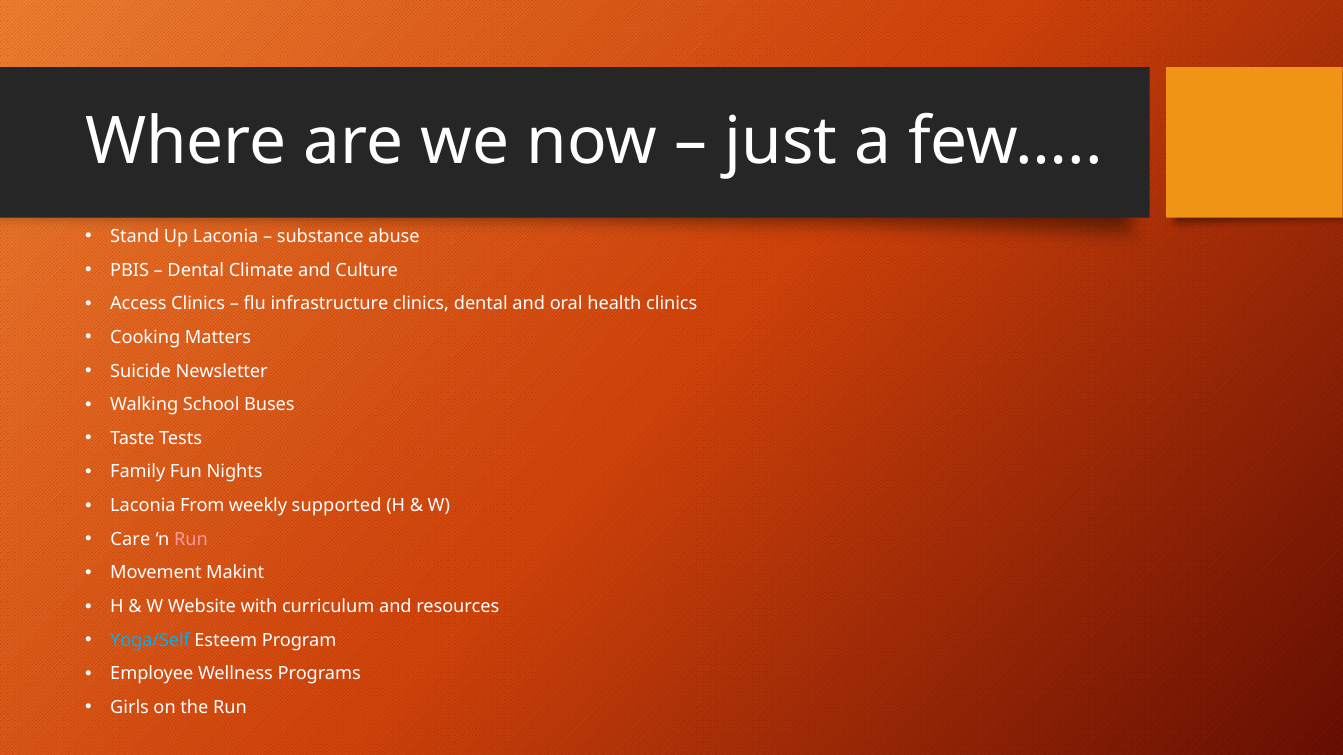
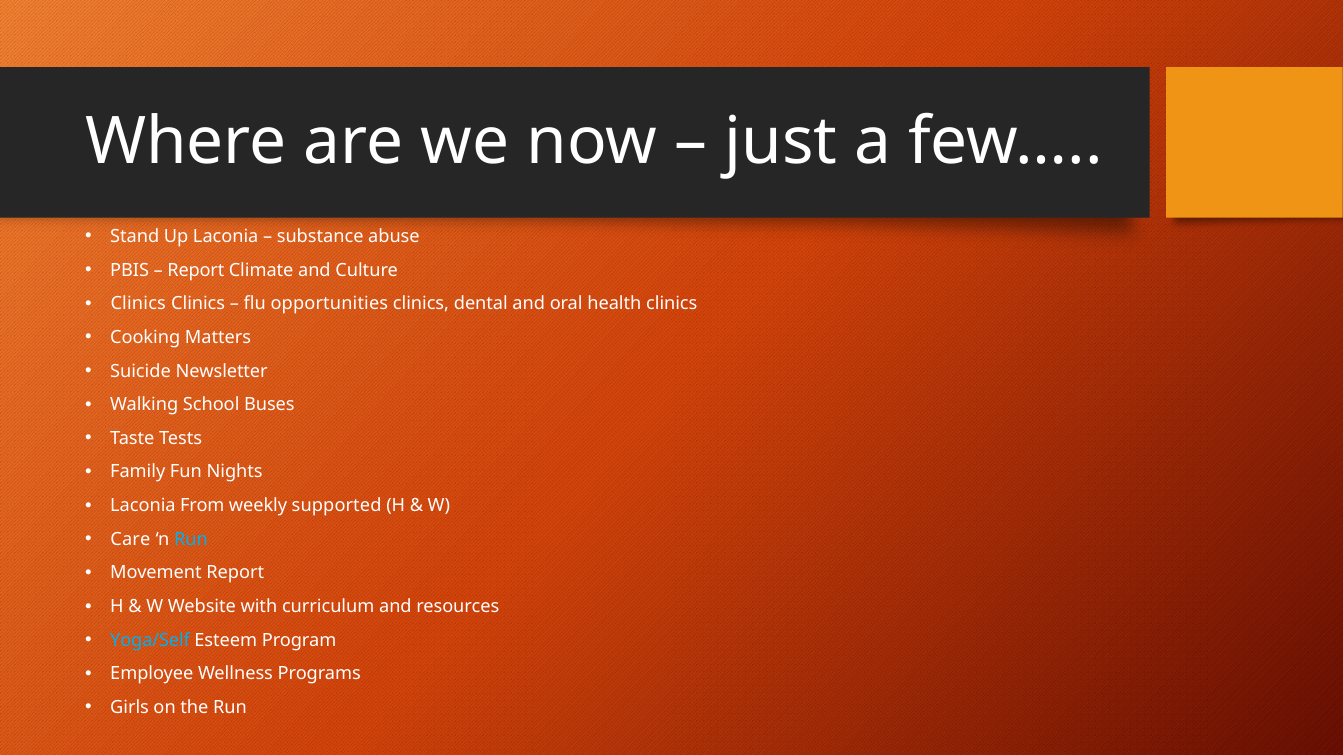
Dental: Dental -> Report (196, 270)
Access: Access -> Clinics (138, 304)
infrastructure: infrastructure -> opportunities (329, 304)
Run colour: pink -> light blue (191, 540)
Movement Makint: Makint -> Report (235, 573)
